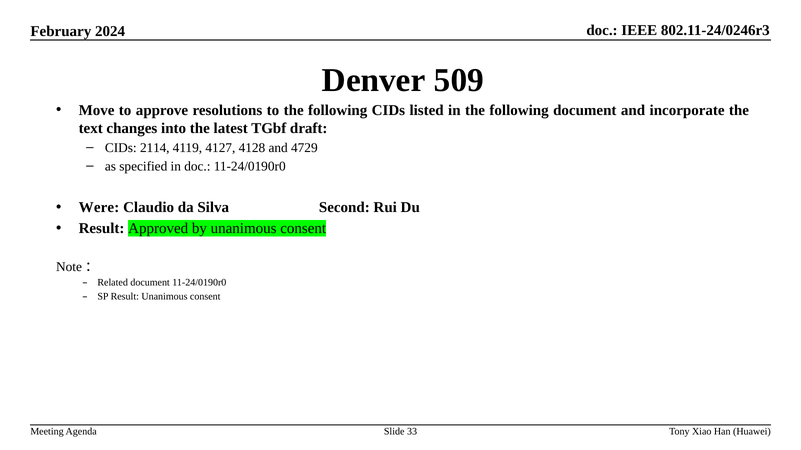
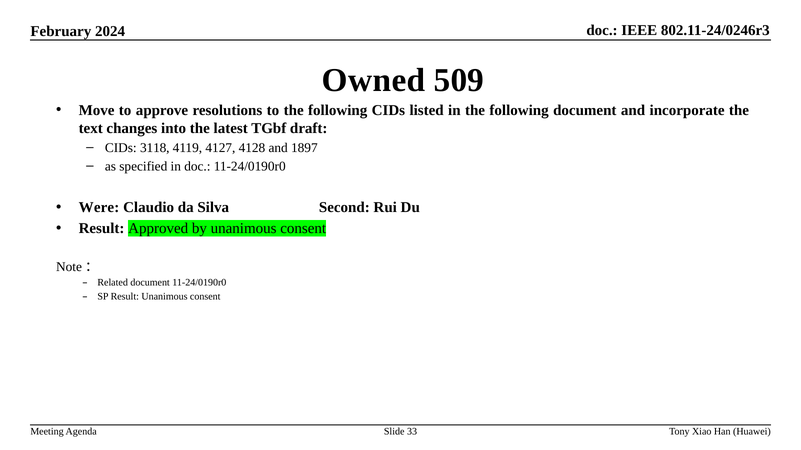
Denver: Denver -> Owned (374, 80)
2114: 2114 -> 3118 (155, 148)
4729: 4729 -> 1897 (304, 148)
